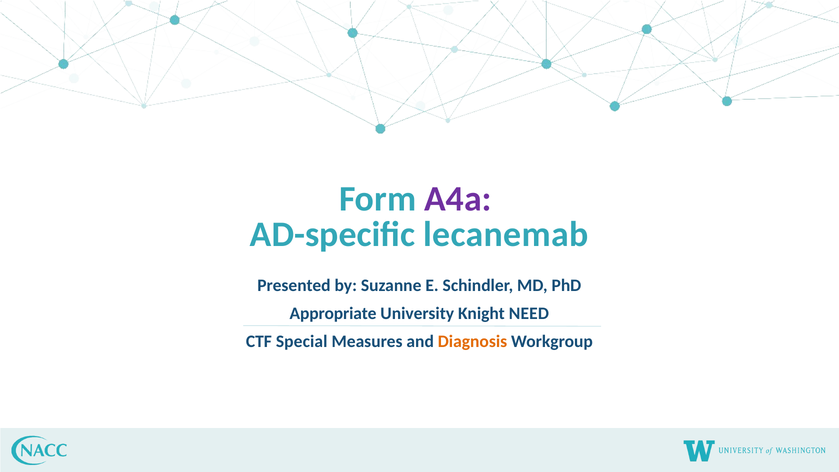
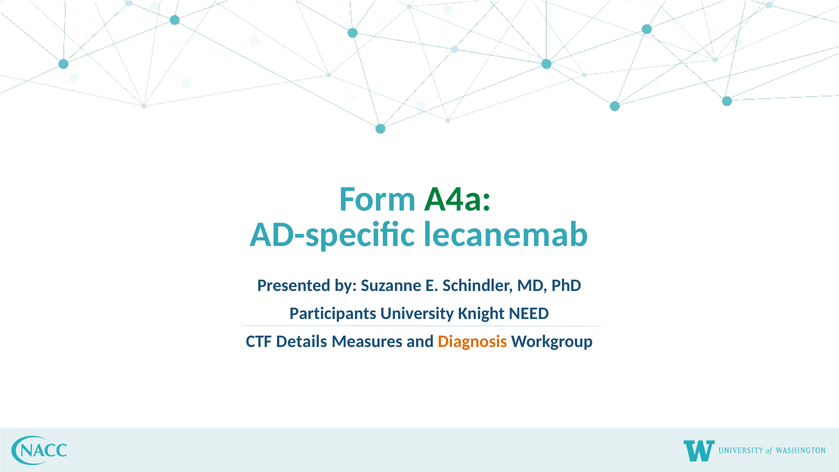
A4a colour: purple -> green (458, 199)
Appropriate: Appropriate -> Participants (333, 313)
Special: Special -> Details (302, 341)
